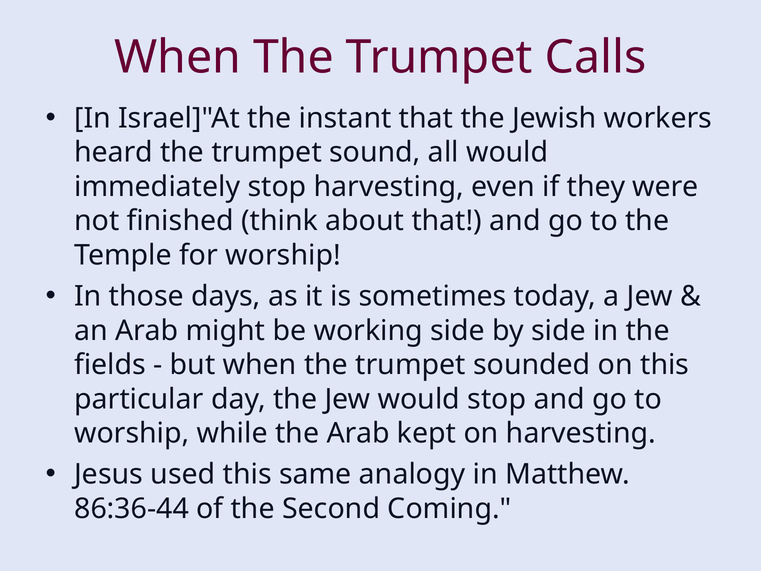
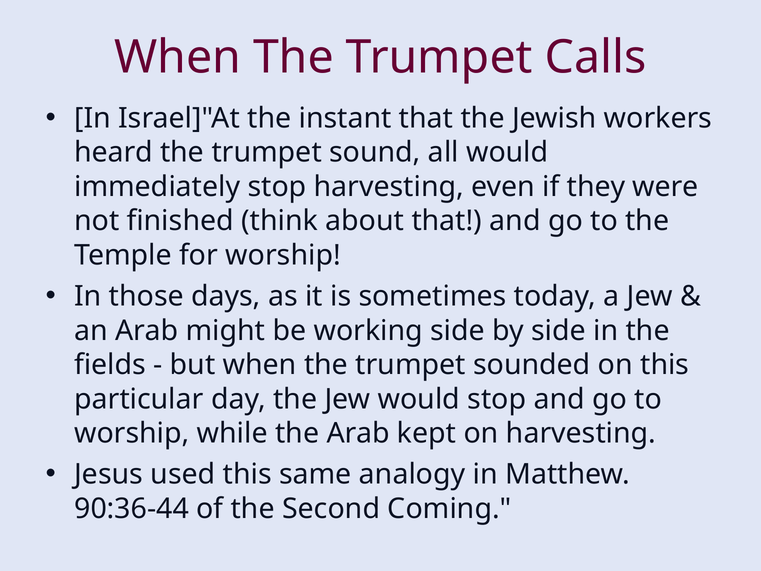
86:36-44: 86:36-44 -> 90:36-44 (132, 509)
